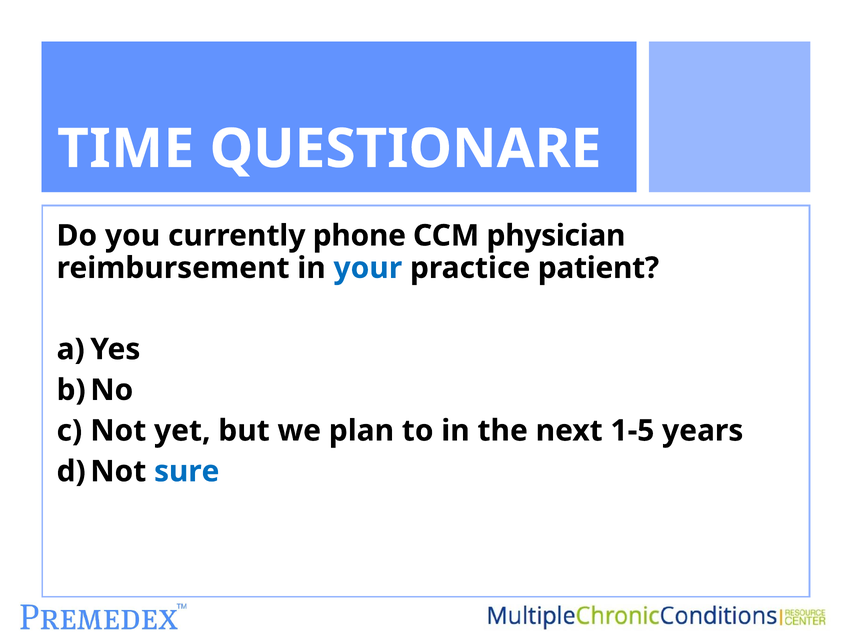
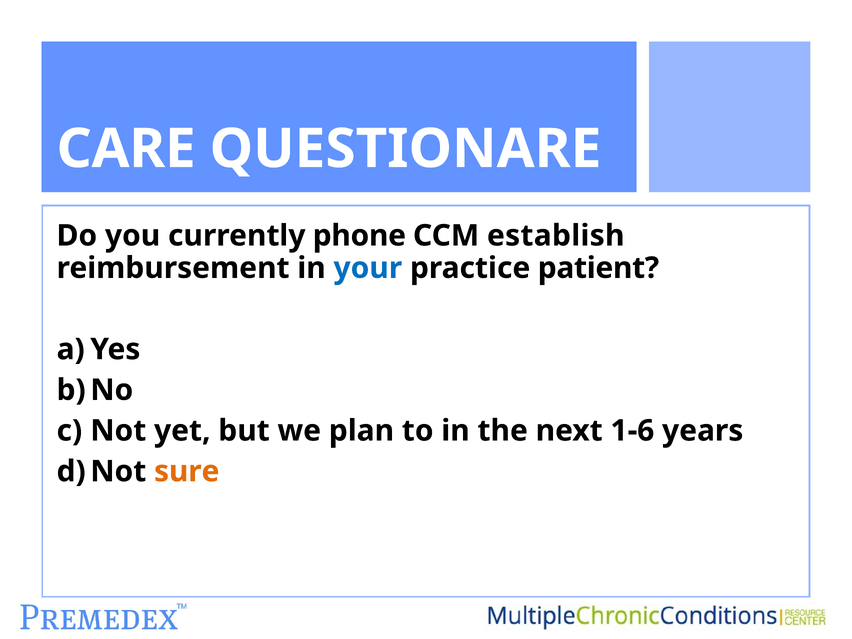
TIME: TIME -> CARE (126, 149)
physician: physician -> establish (556, 236)
1-5: 1-5 -> 1-6 (632, 431)
sure colour: blue -> orange (187, 471)
